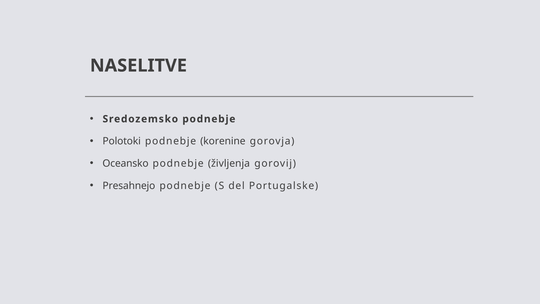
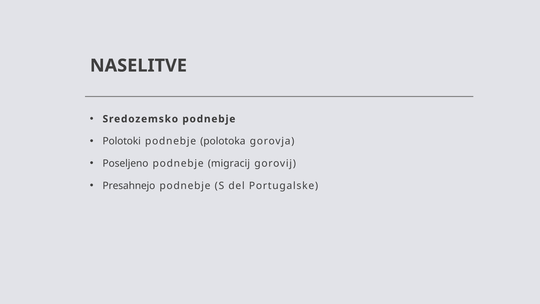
korenine: korenine -> polotoka (223, 141)
Oceansko: Oceansko -> Poseljeno (125, 163)
življenja: življenja -> migracij (229, 163)
